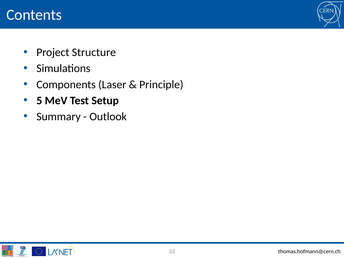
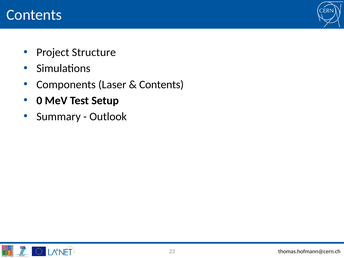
Principle: Principle -> Contents (161, 85)
5: 5 -> 0 (39, 101)
